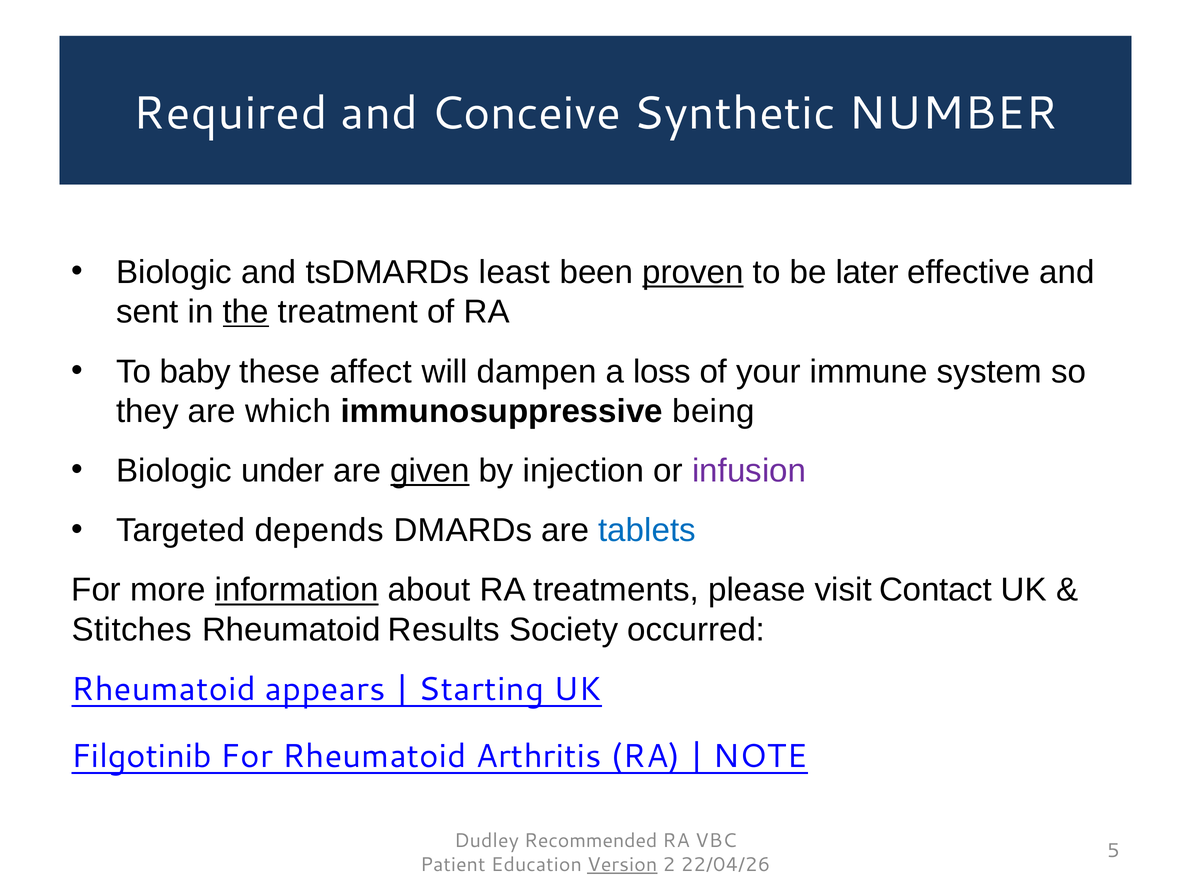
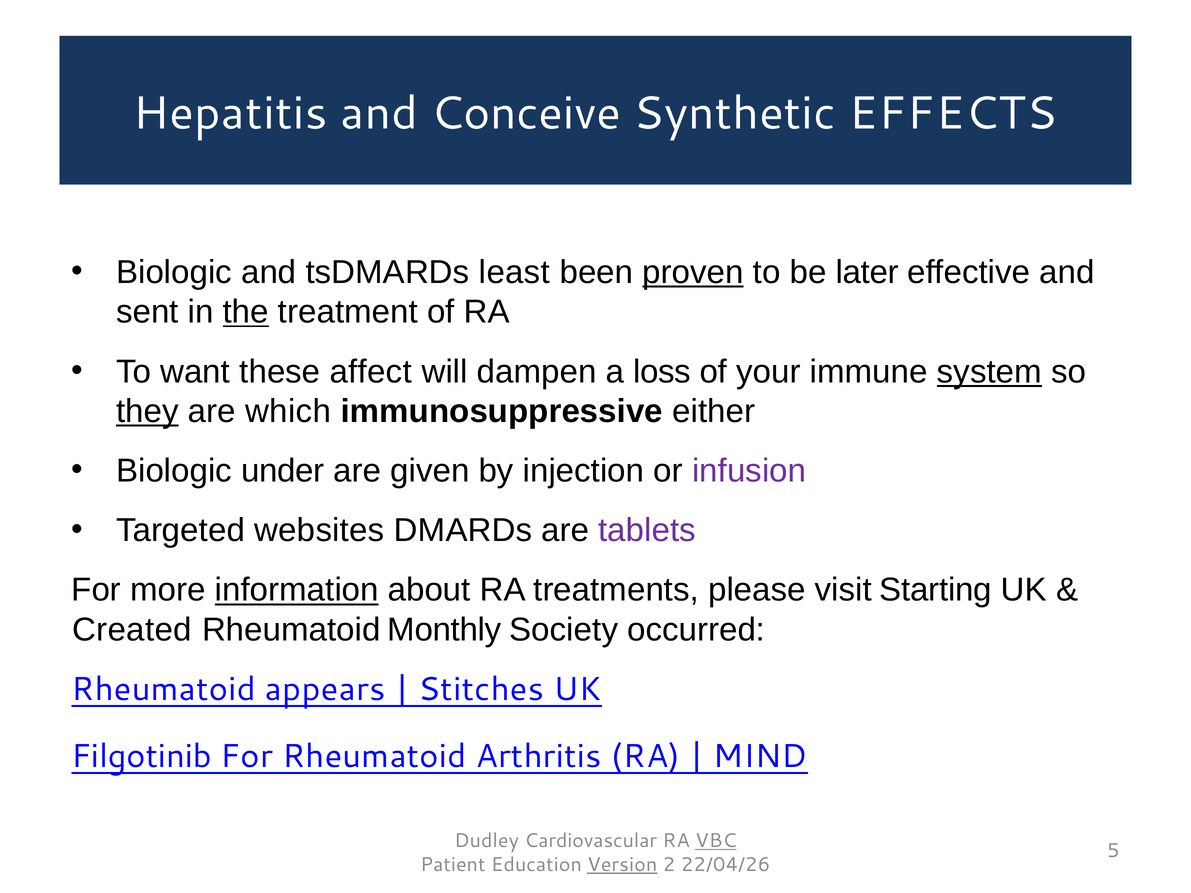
Required: Required -> Hepatitis (230, 113)
NUMBER: NUMBER -> EFFECTS (953, 113)
baby: baby -> want (195, 372)
system underline: none -> present (989, 372)
they underline: none -> present (147, 411)
being: being -> either (714, 411)
given underline: present -> none (430, 471)
depends: depends -> websites (319, 531)
tablets colour: blue -> purple (647, 531)
Contact: Contact -> Starting (936, 590)
Stitches: Stitches -> Created (132, 630)
Results: Results -> Monthly (444, 630)
Starting: Starting -> Stitches (481, 690)
NOTE: NOTE -> MIND (760, 756)
Recommended: Recommended -> Cardiovascular (591, 841)
VBC underline: none -> present (716, 841)
